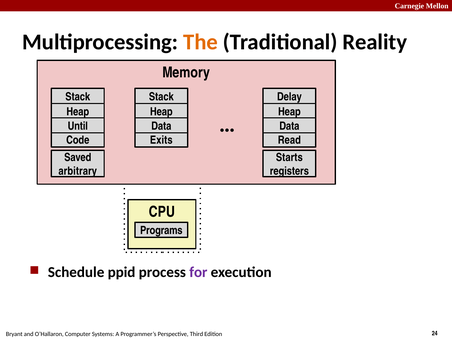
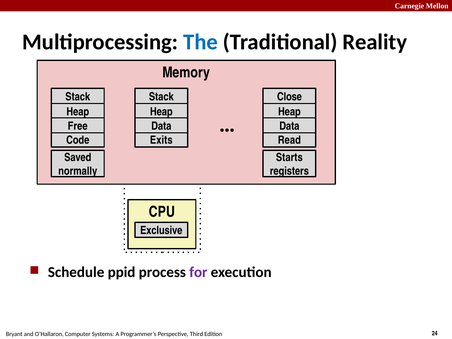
The colour: orange -> blue (201, 42)
Delay: Delay -> Close (289, 97)
Until: Until -> Free (78, 126)
arbitrary: arbitrary -> normally (78, 171)
Programs: Programs -> Exclusive (161, 231)
